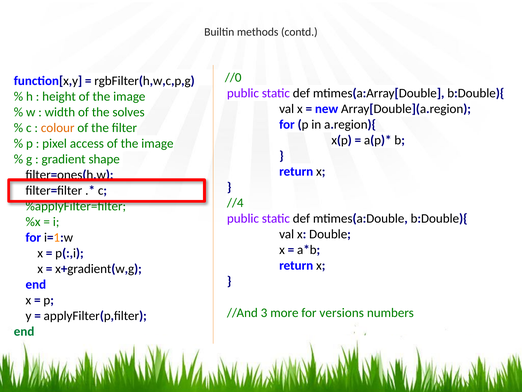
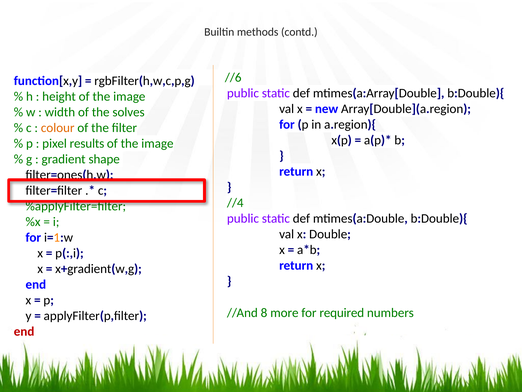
//0: //0 -> //6 (233, 77)
access: access -> results (87, 143)
3: 3 -> 8 (264, 312)
versions: versions -> required (342, 312)
end colour: green -> red (24, 331)
